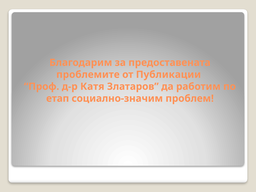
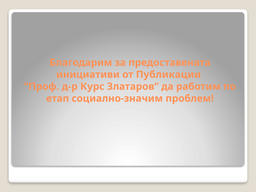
проблемите: проблемите -> инициативи (88, 75)
Катя: Катя -> Курс (92, 87)
